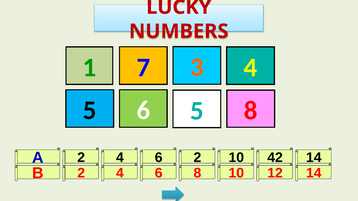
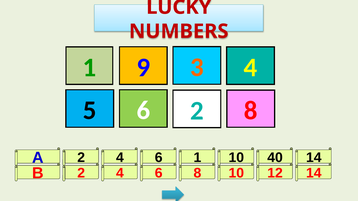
7: 7 -> 9 (143, 68)
6 5: 5 -> 2 (197, 111)
6 2: 2 -> 1 (198, 158)
42: 42 -> 40 (275, 158)
